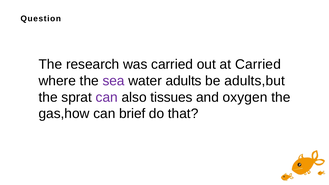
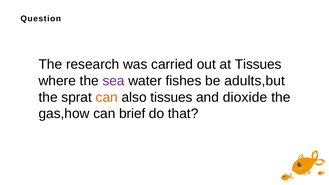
at Carried: Carried -> Tissues (258, 64)
adults: adults -> fishes (184, 81)
can colour: purple -> orange (107, 97)
oxygen: oxygen -> dioxide (245, 97)
